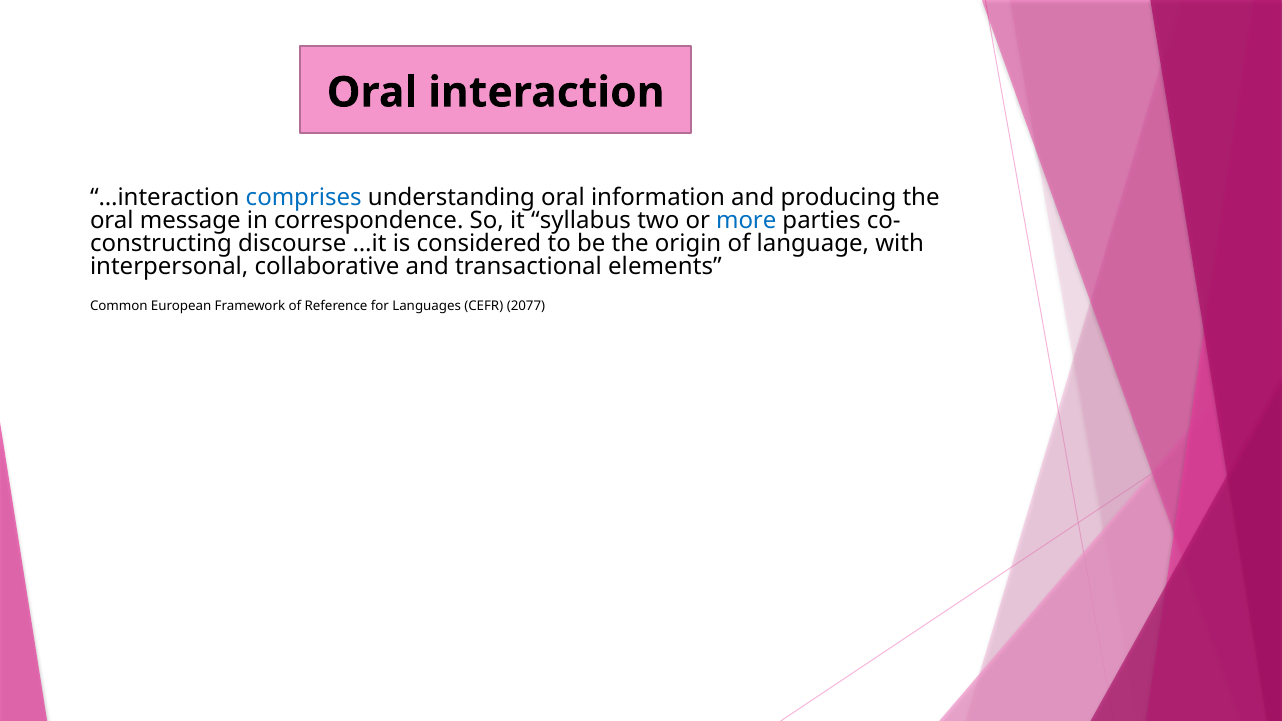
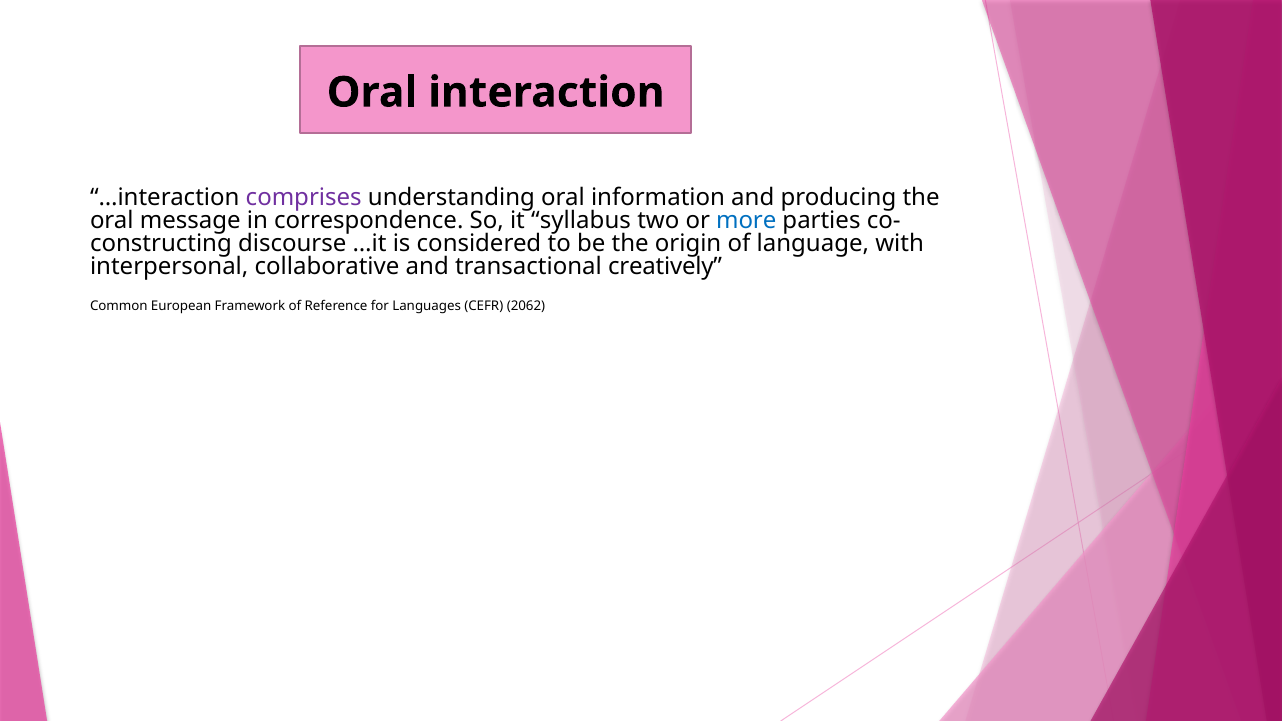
comprises colour: blue -> purple (304, 197)
elements: elements -> creatively (665, 267)
2077: 2077 -> 2062 (526, 306)
